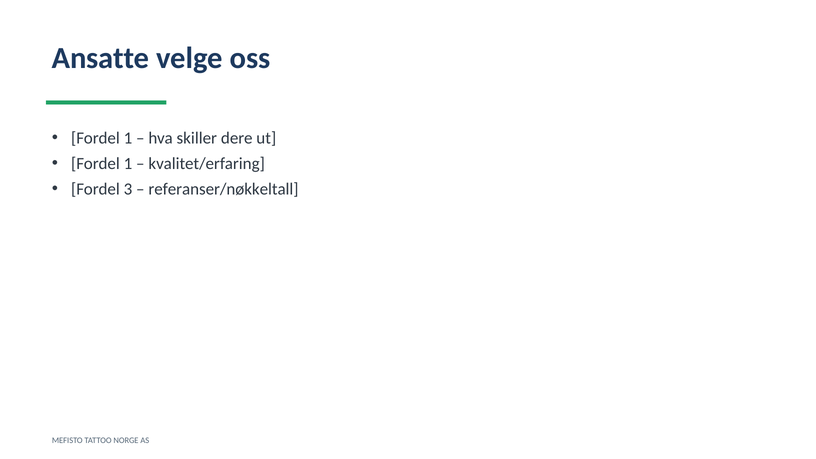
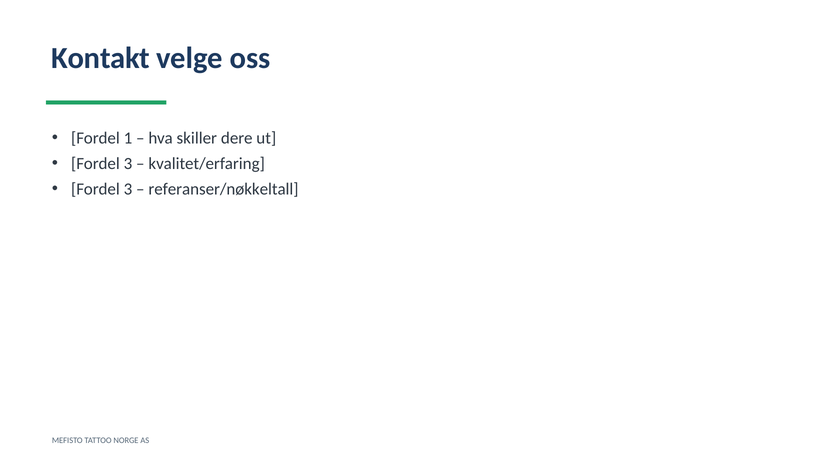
Ansatte: Ansatte -> Kontakt (101, 58)
1: 1 -> 3 (128, 164)
